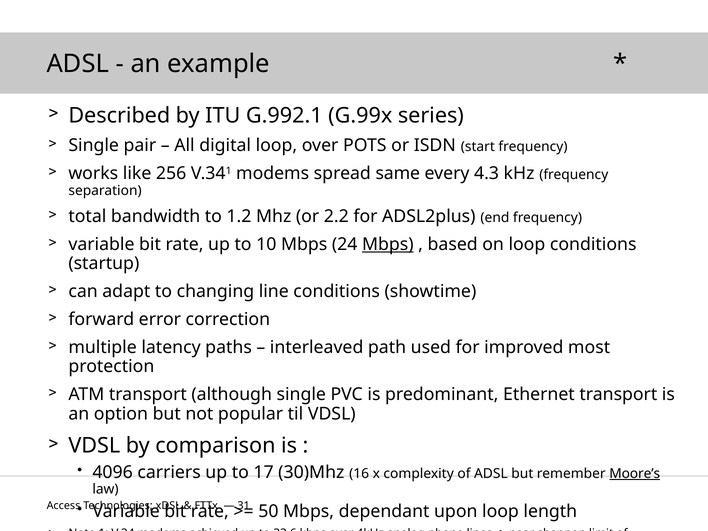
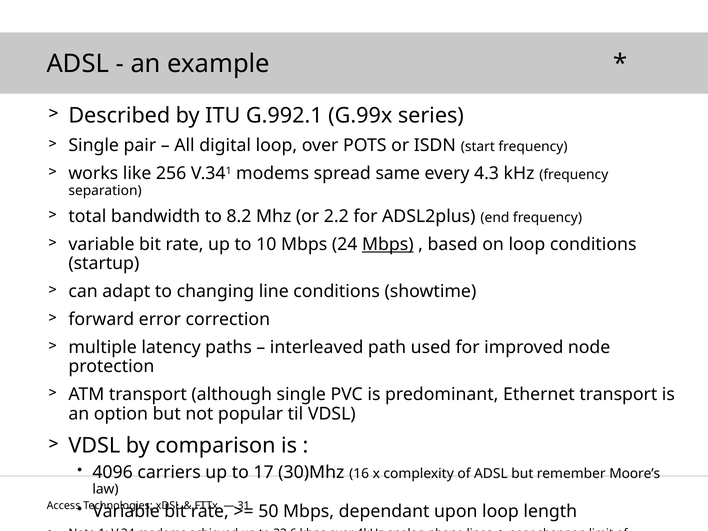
1.2: 1.2 -> 8.2 (239, 216)
most: most -> node (589, 347)
Moore’s underline: present -> none (635, 474)
